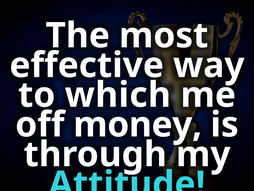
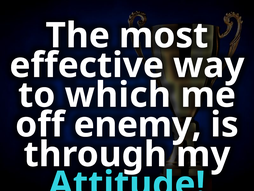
money: money -> enemy (138, 124)
